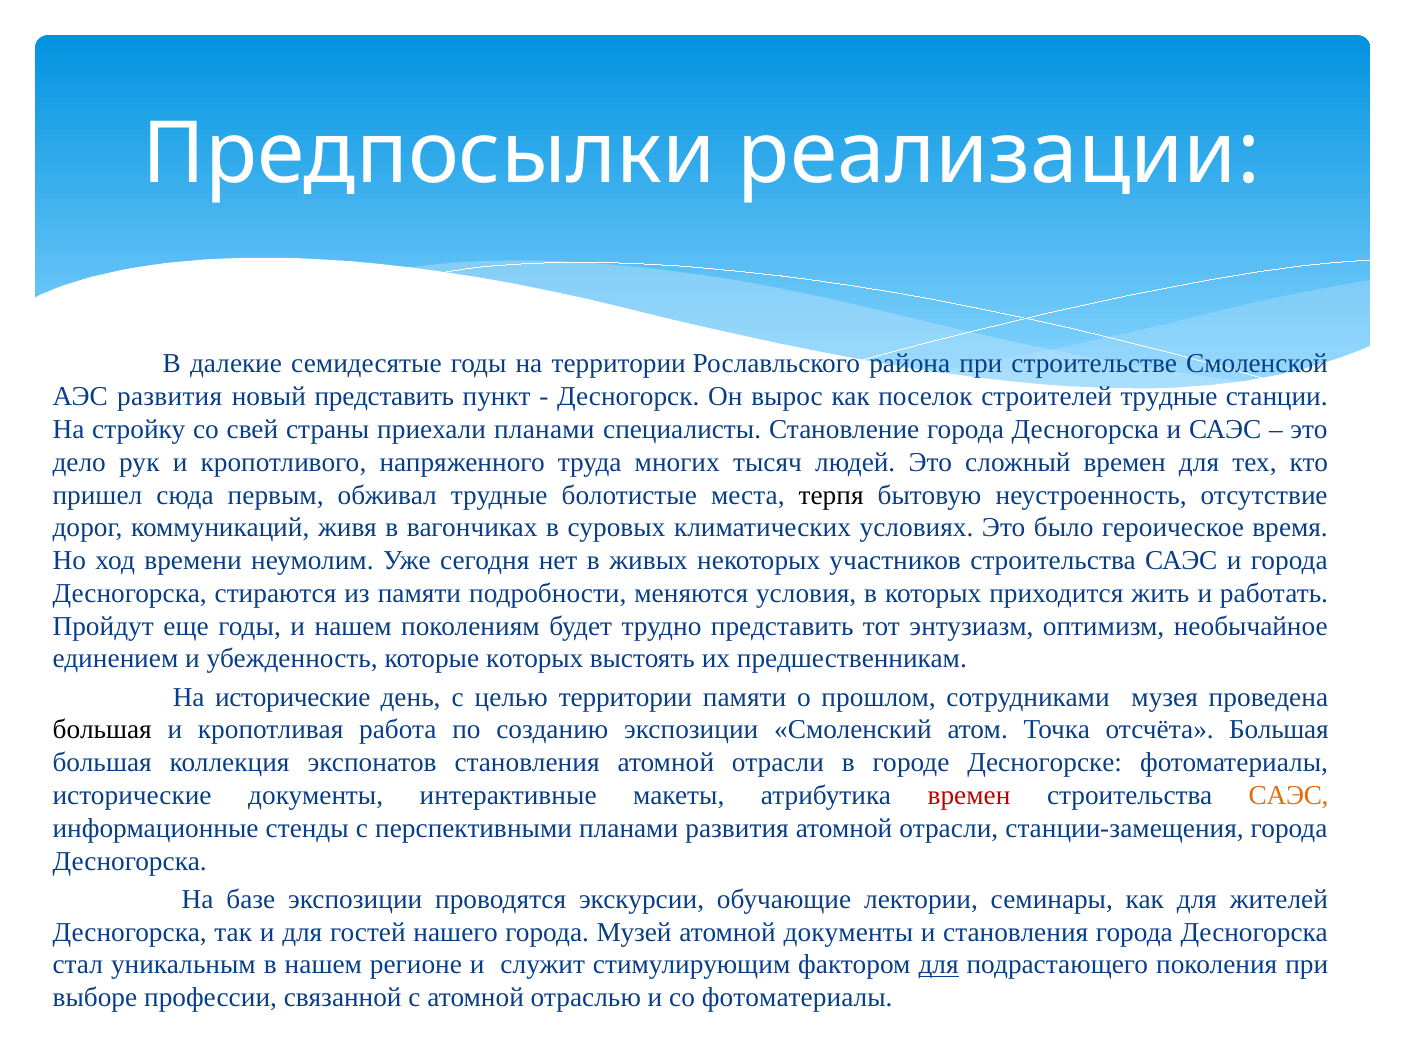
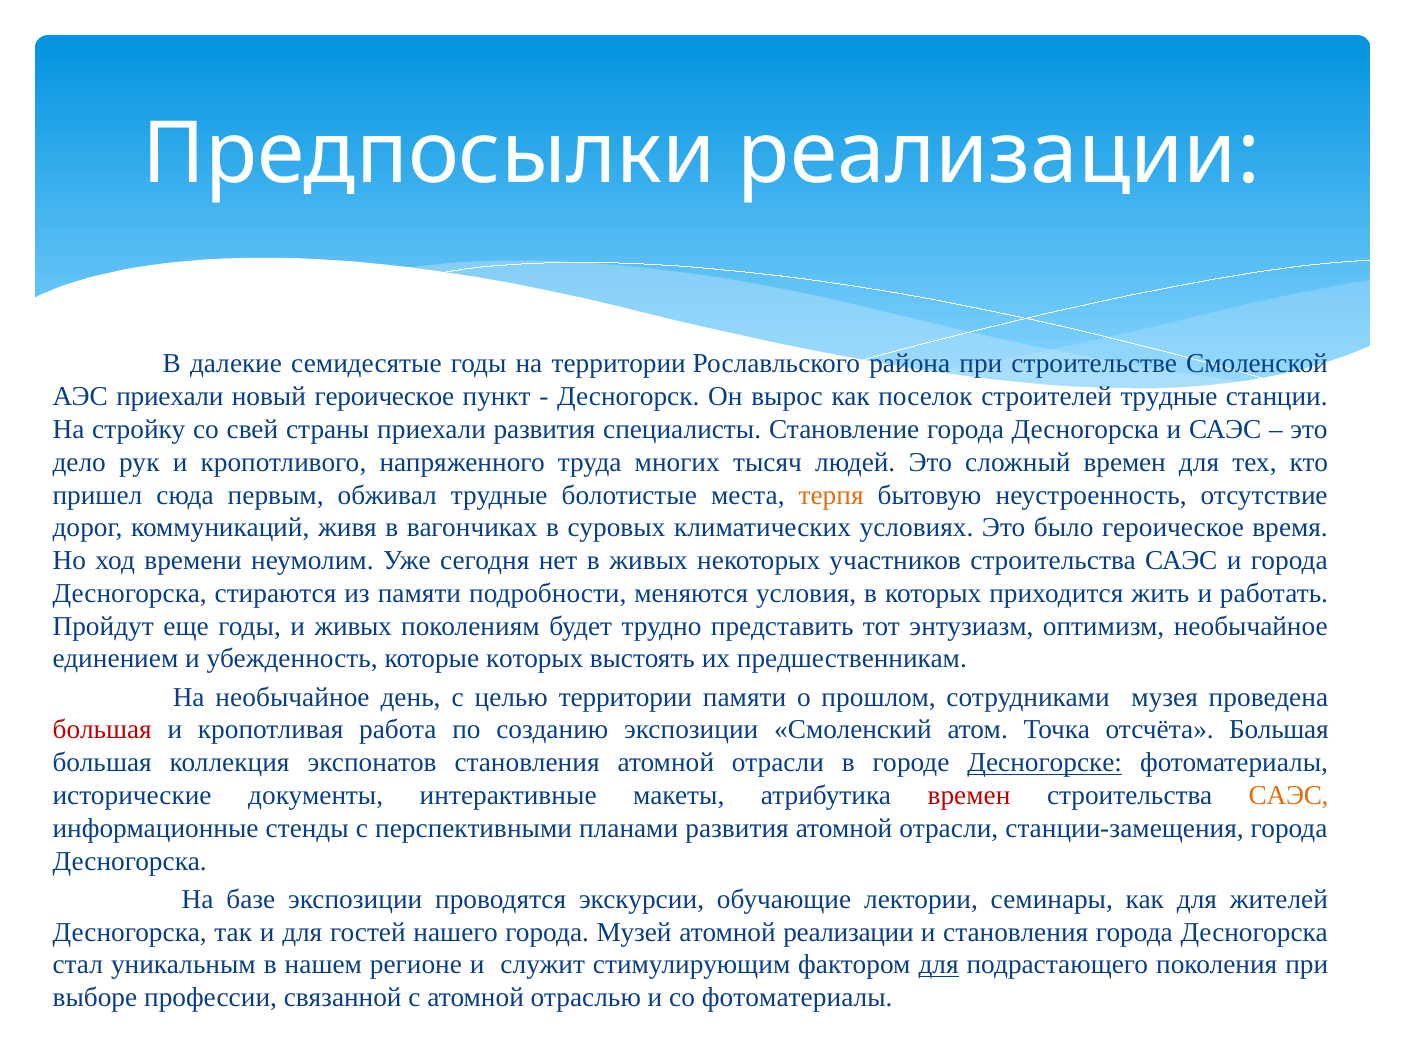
АЭС развития: развития -> приехали (170, 397)
новый представить: представить -> героическое (384, 397)
приехали планами: планами -> развития (545, 429)
терпя colour: black -> orange (831, 495)
и нашем: нашем -> живых (353, 626)
На исторические: исторические -> необычайное (293, 697)
большая colour: black -> red (102, 730)
Десногорске underline: none -> present (1045, 763)
атомной документы: документы -> реализации (849, 932)
